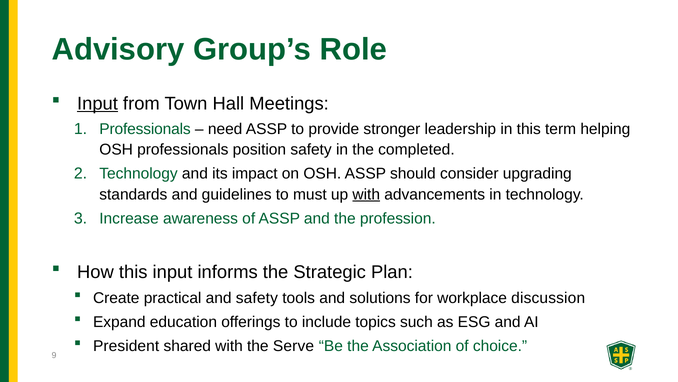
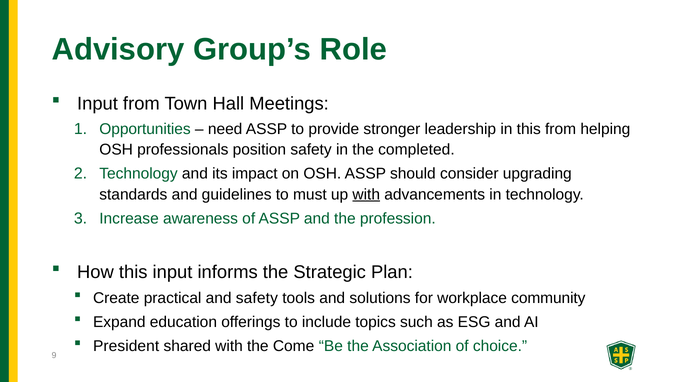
Input underline: present -> none (98, 104)
Professionals: Professionals -> Opportunities (145, 129)
this term: term -> from (561, 129)
discussion: discussion -> community (548, 297)
Serve: Serve -> Come (294, 345)
